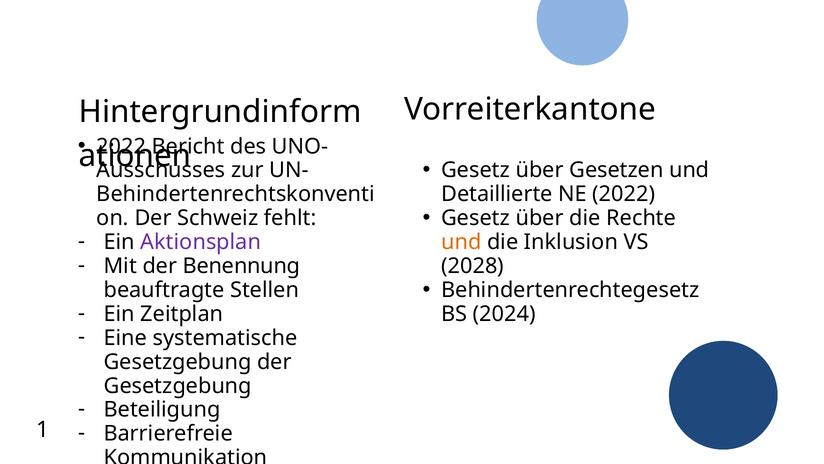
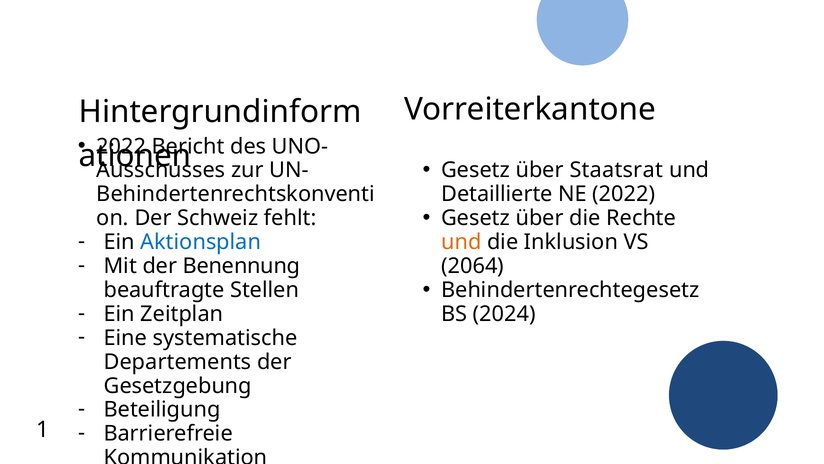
Gesetzen: Gesetzen -> Staatsrat (616, 170)
Aktionsplan colour: purple -> blue (201, 242)
2028: 2028 -> 2064 (473, 266)
Gesetzgebung: Gesetzgebung -> Departements (178, 361)
